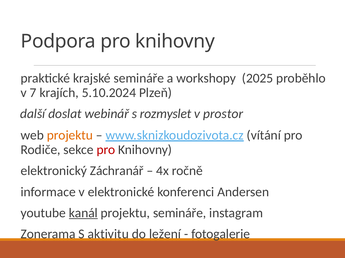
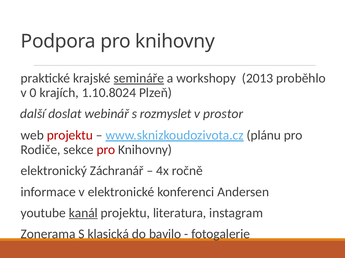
semináře underline: none -> present (139, 78)
2025: 2025 -> 2013 (258, 78)
7: 7 -> 0 (33, 93)
5.10.2024: 5.10.2024 -> 1.10.8024 (109, 93)
projektu colour: orange -> red (70, 136)
vítání: vítání -> plánu (264, 136)
projektu semináře: semináře -> literatura (180, 214)
aktivitu: aktivitu -> klasická (108, 235)
ležení: ležení -> bavilo (165, 235)
